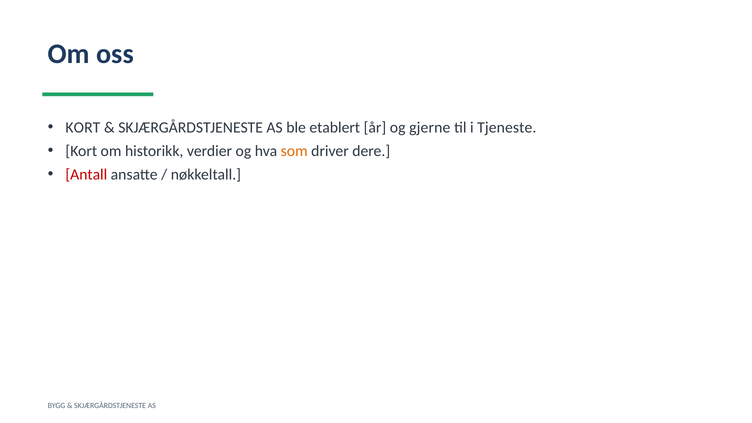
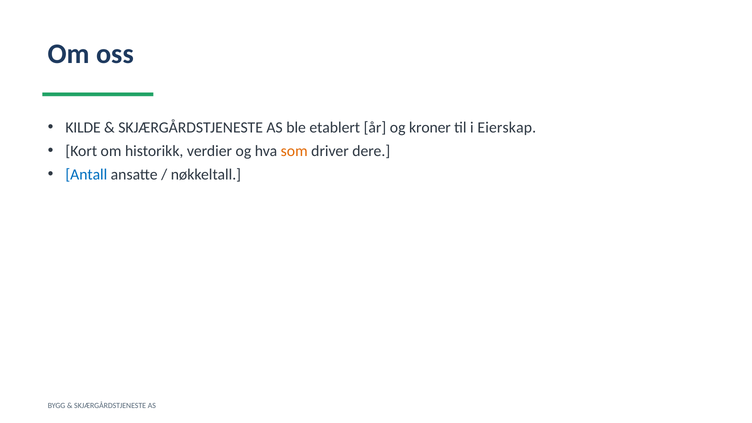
KORT: KORT -> KILDE (83, 127)
gjerne: gjerne -> kroner (430, 127)
Tjeneste: Tjeneste -> Eierskap (507, 127)
Antall colour: red -> blue (86, 174)
